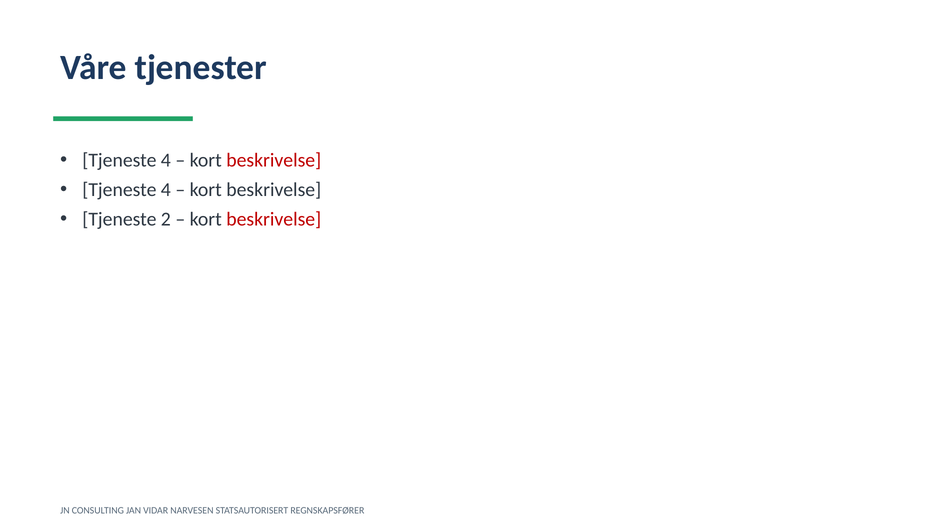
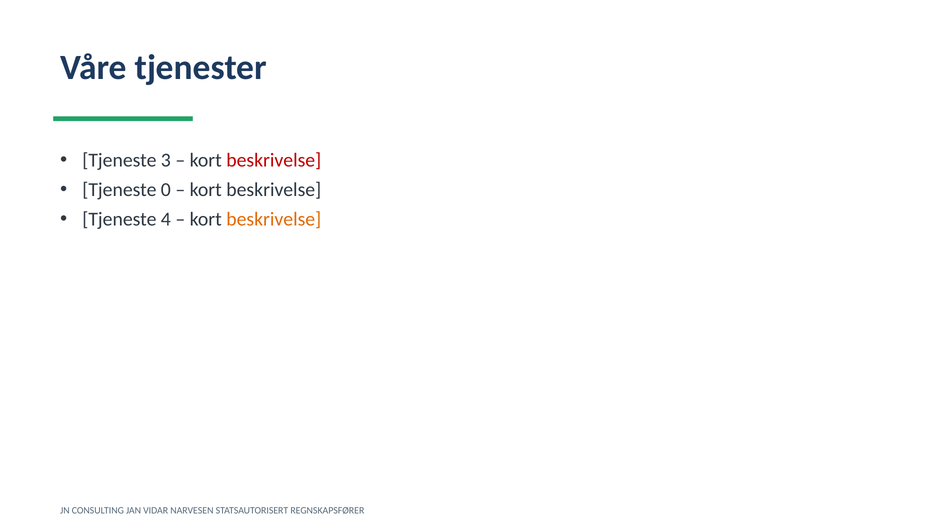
4: 4 -> 3 (166, 160)
4: 4 -> 0 (166, 190)
2: 2 -> 4 (166, 219)
beskrivelse colour: red -> orange (274, 219)
